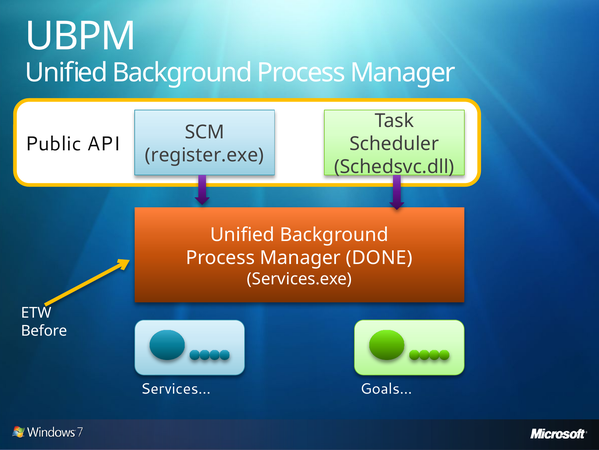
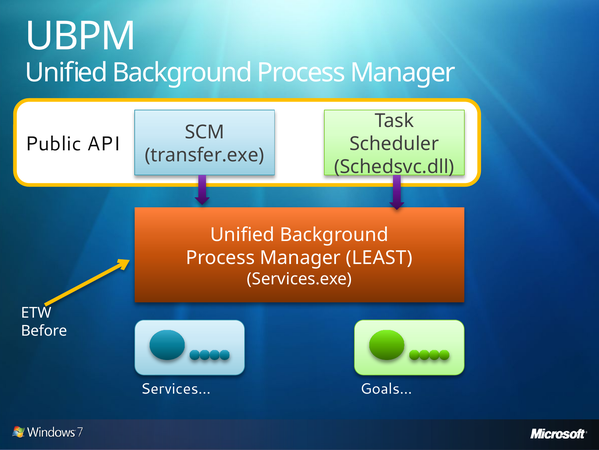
register.exe: register.exe -> transfer.exe (205, 155)
DONE: DONE -> LEAST (379, 257)
